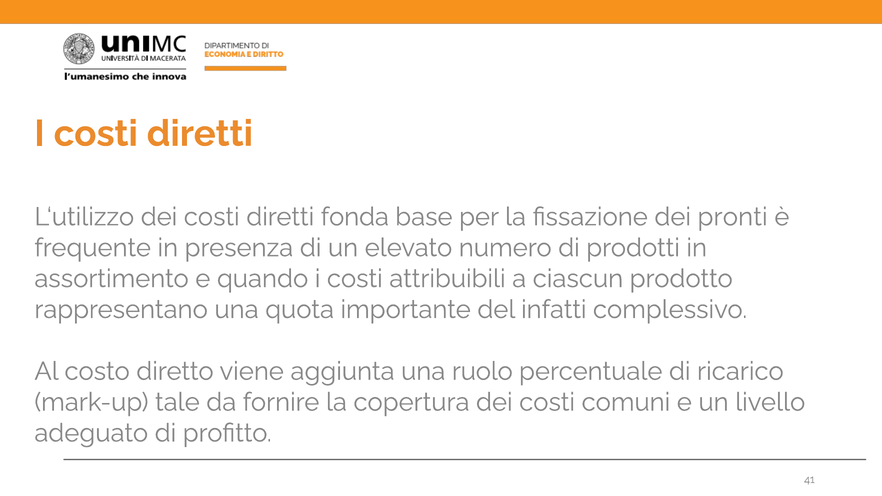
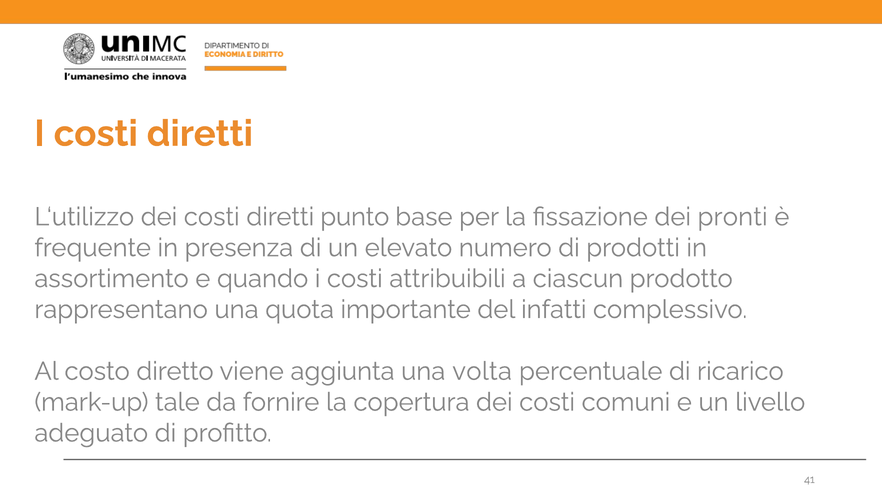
fonda: fonda -> punto (355, 217)
ruolo: ruolo -> volta (482, 371)
